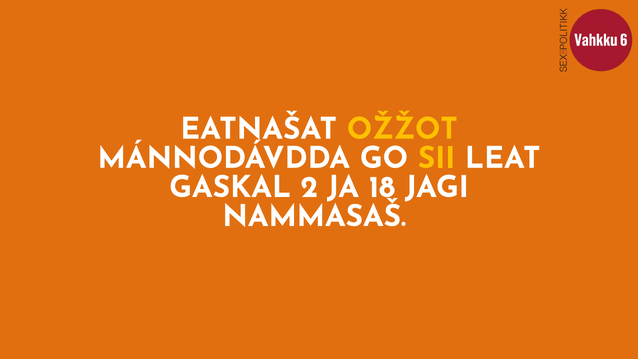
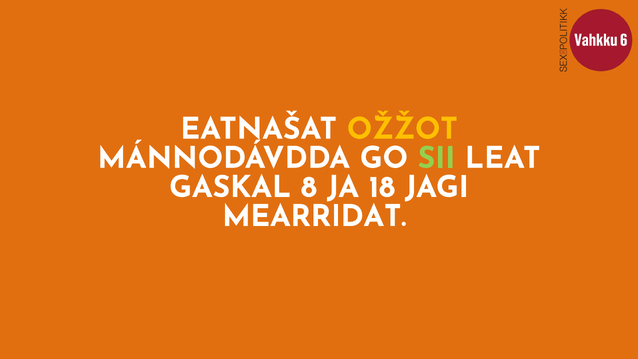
SII colour: yellow -> light green (436, 158)
2: 2 -> 8 (309, 187)
NAMMASAŠ: NAMMASAŠ -> MEARRIDAT (314, 216)
